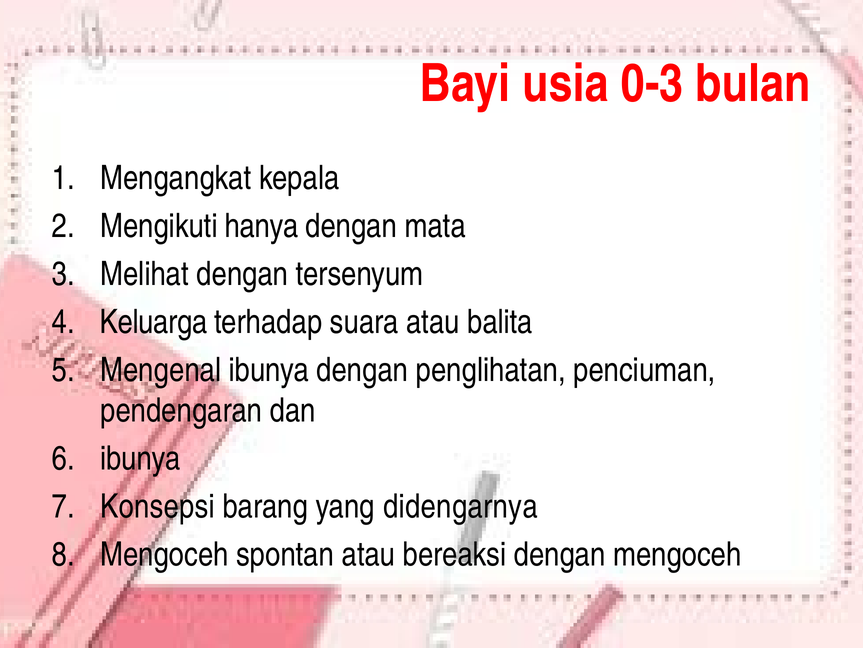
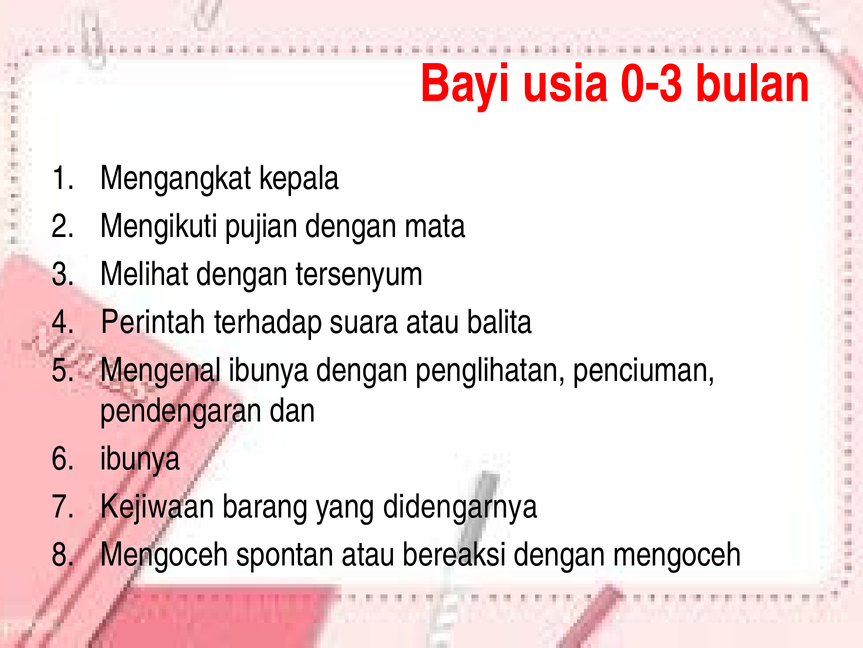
hanya: hanya -> pujian (262, 226)
Keluarga: Keluarga -> Perintah (153, 322)
Konsepsi: Konsepsi -> Kejiwaan (157, 506)
